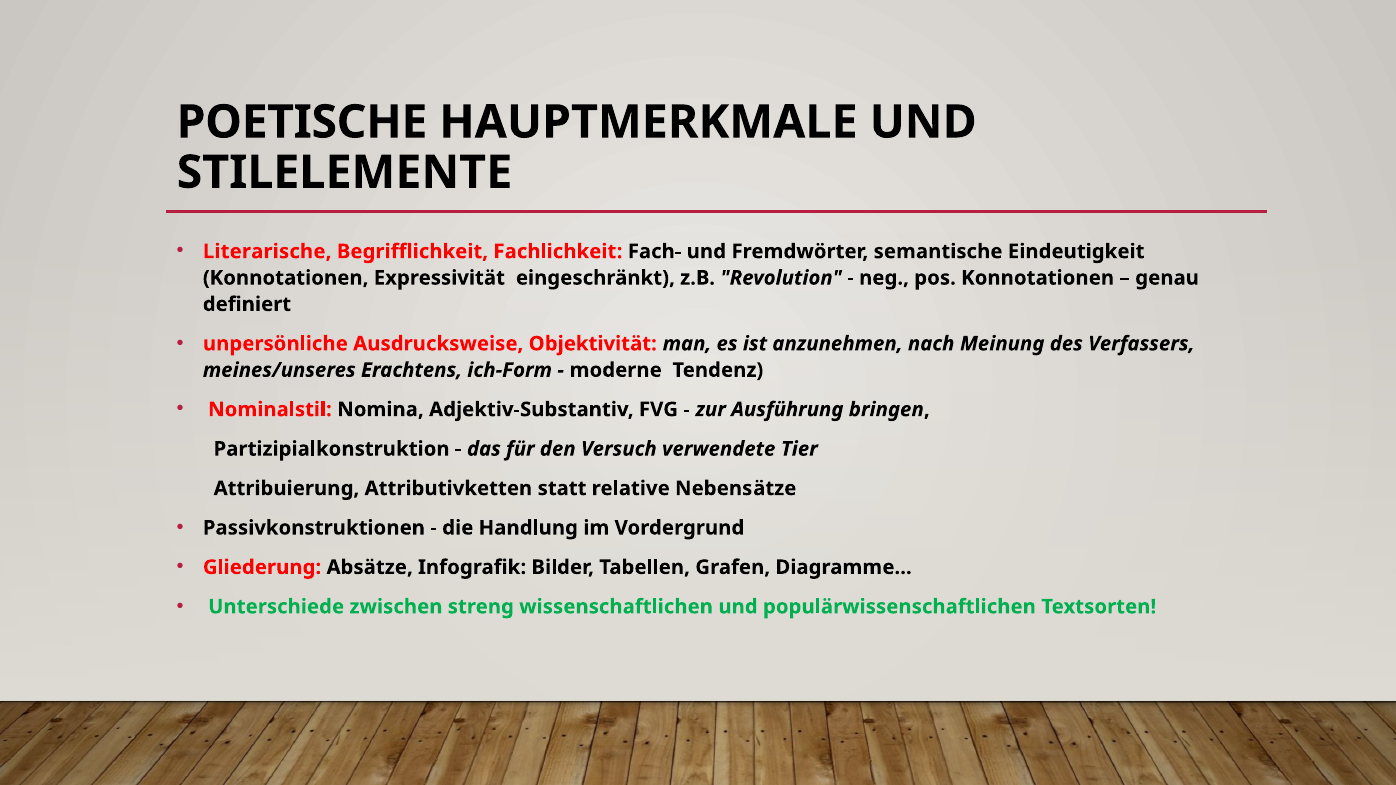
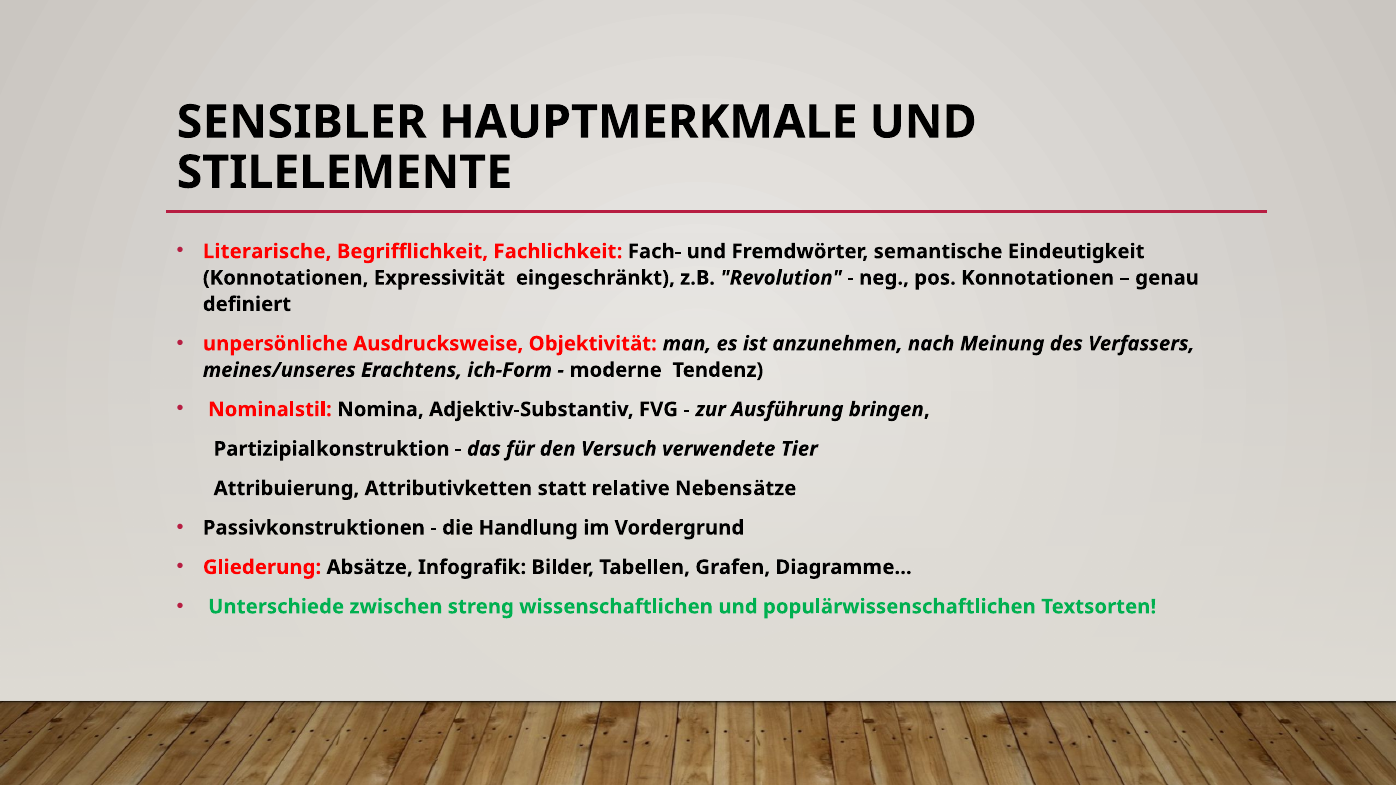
POETISCHE: POETISCHE -> SENSIBLER (302, 122)
